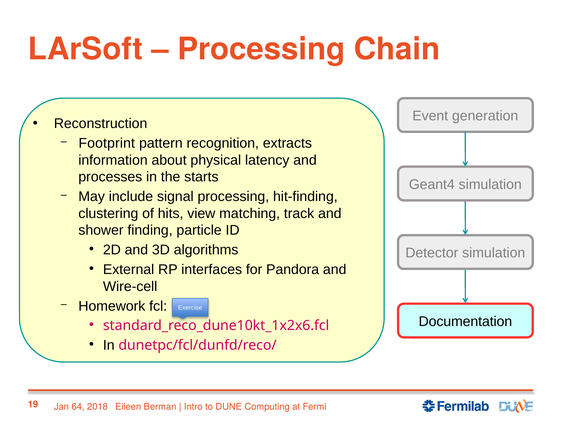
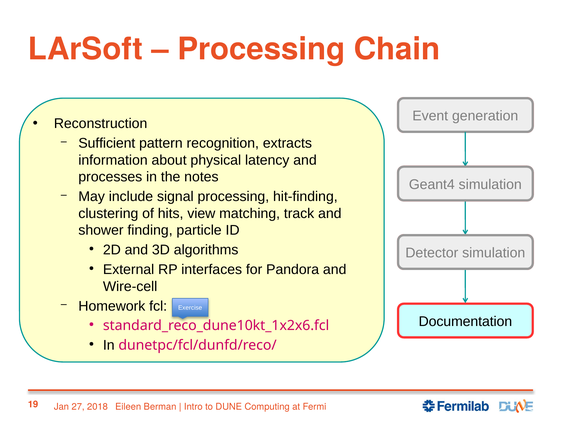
Footprint: Footprint -> Sufficient (107, 143)
starts: starts -> notes (201, 177)
64: 64 -> 27 (78, 407)
